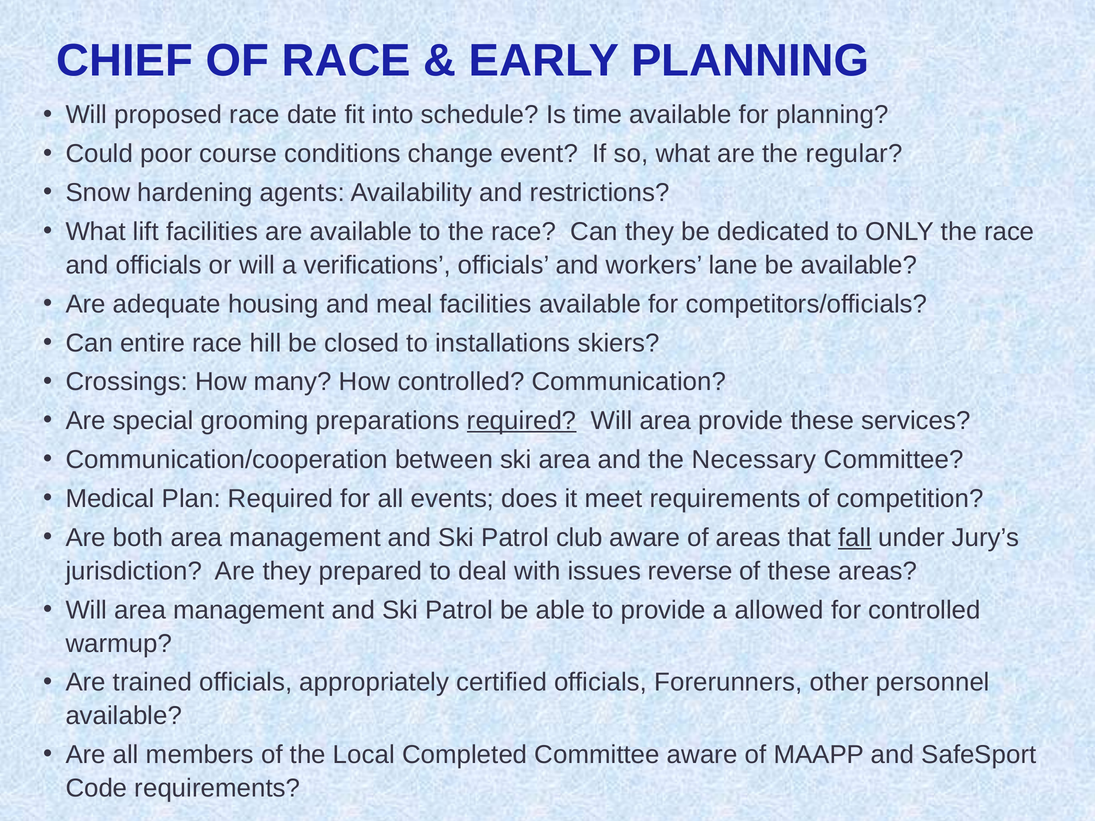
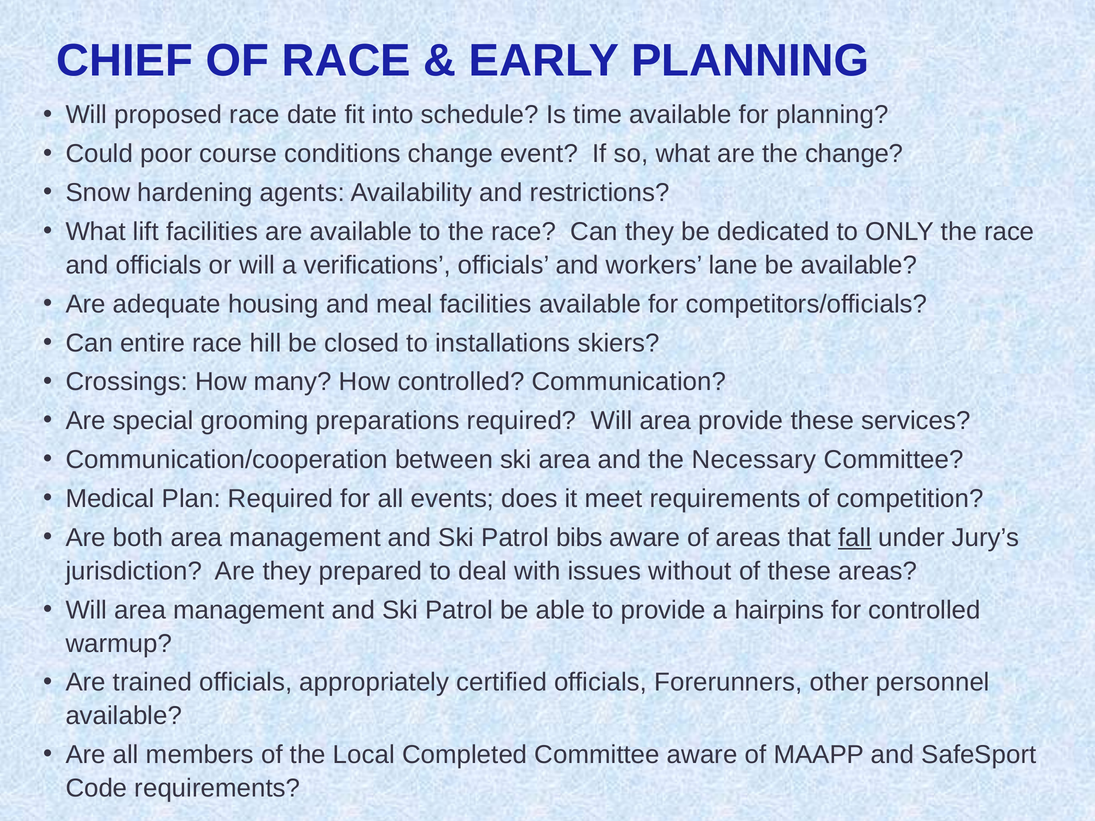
the regular: regular -> change (854, 154)
required underline: present -> none (522, 421)
club: club -> bibs (579, 538)
reverse: reverse -> without (690, 571)
allowed: allowed -> hairpins (779, 610)
